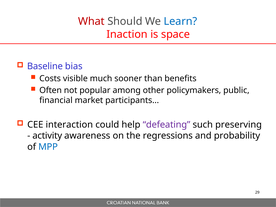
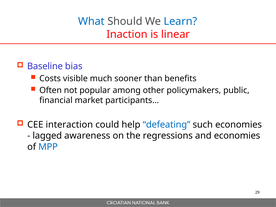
What colour: red -> blue (91, 21)
space: space -> linear (176, 34)
defeating colour: purple -> blue (167, 125)
such preserving: preserving -> economies (239, 125)
activity: activity -> lagged (47, 136)
and probability: probability -> economies (237, 136)
